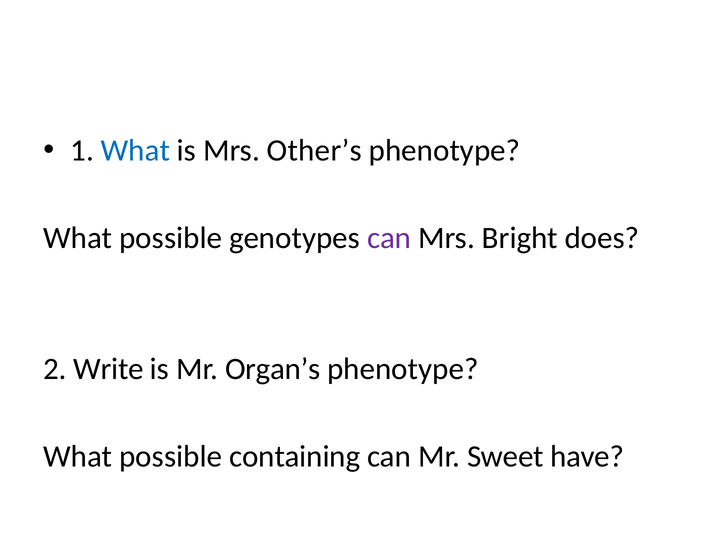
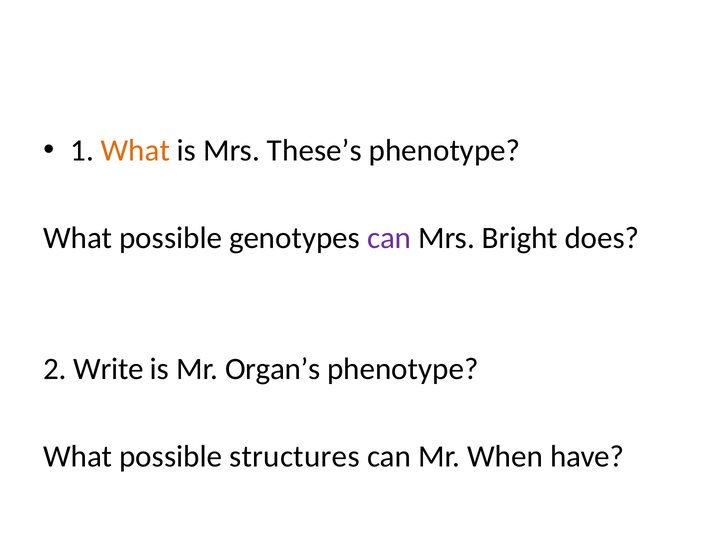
What colour: blue -> orange (135, 151)
Other’s: Other’s -> These’s (314, 151)
containing: containing -> structures (295, 457)
Sweet: Sweet -> When (505, 457)
